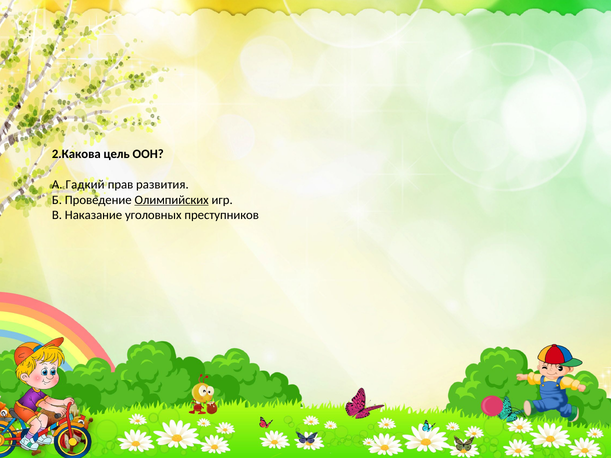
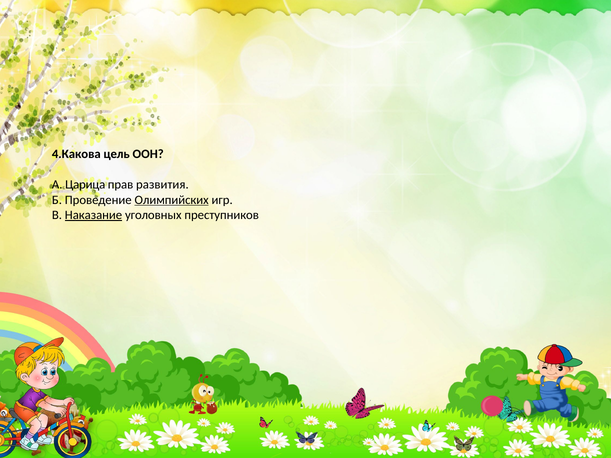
2.Какова: 2.Какова -> 4.Какова (76, 154)
Гадкий: Гадкий -> Царица (85, 185)
Наказание underline: none -> present (94, 215)
